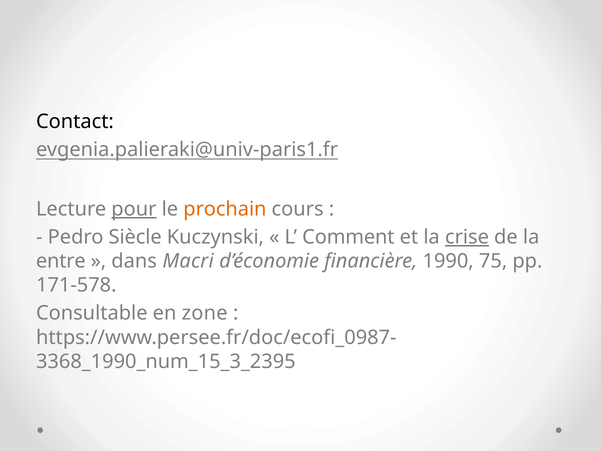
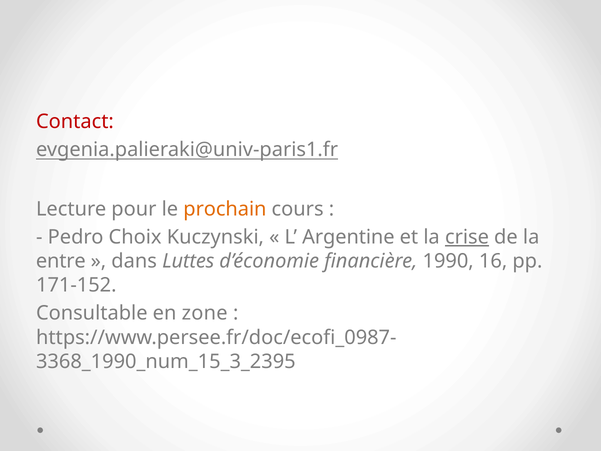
Contact colour: black -> red (75, 122)
pour underline: present -> none (134, 209)
Siècle: Siècle -> Choix (135, 237)
Comment: Comment -> Argentine (348, 237)
Macri: Macri -> Luttes (188, 261)
75: 75 -> 16 (493, 261)
171-578: 171-578 -> 171-152 (76, 285)
